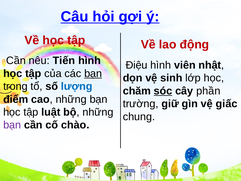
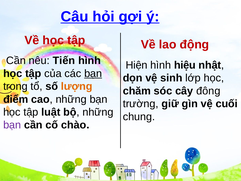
Điệu: Điệu -> Hiện (137, 65)
viên: viên -> hiệu (185, 65)
lượng colour: blue -> orange (77, 86)
sóc underline: present -> none (163, 91)
phần: phần -> đông (208, 91)
giấc: giấc -> cuối (227, 104)
